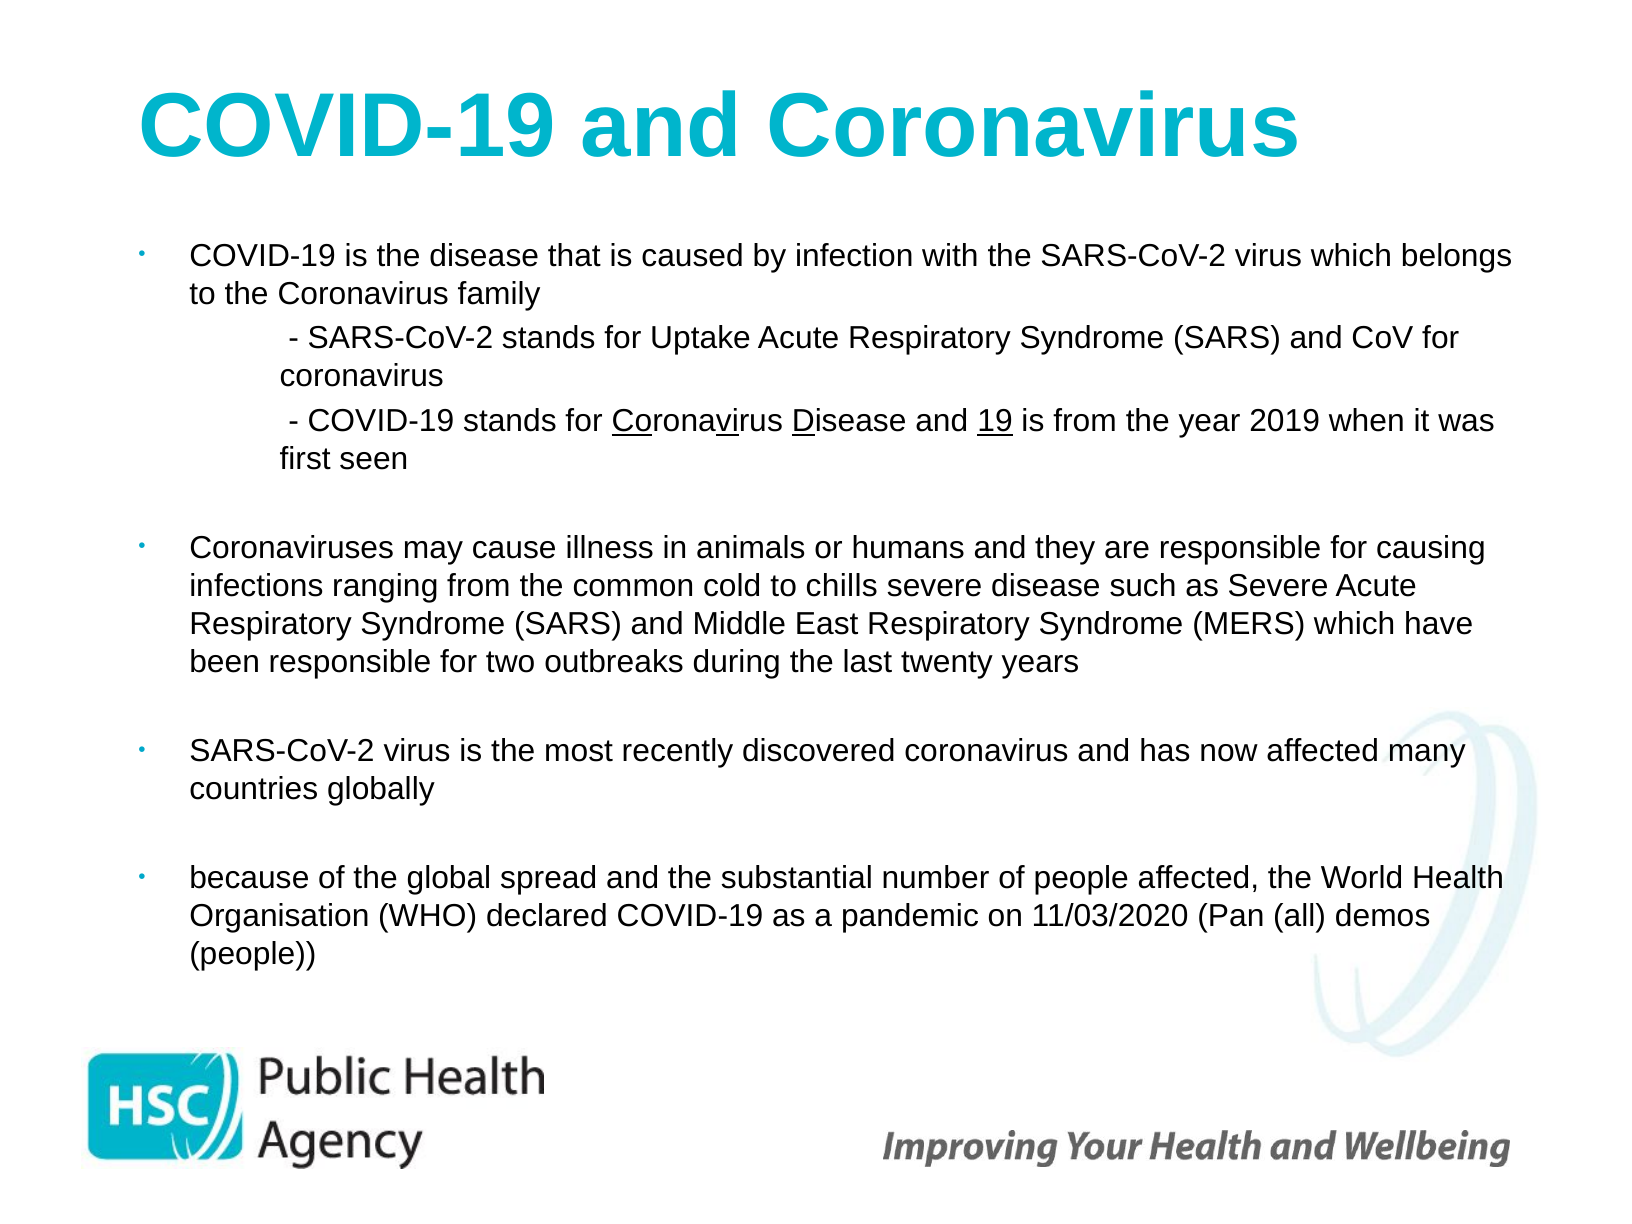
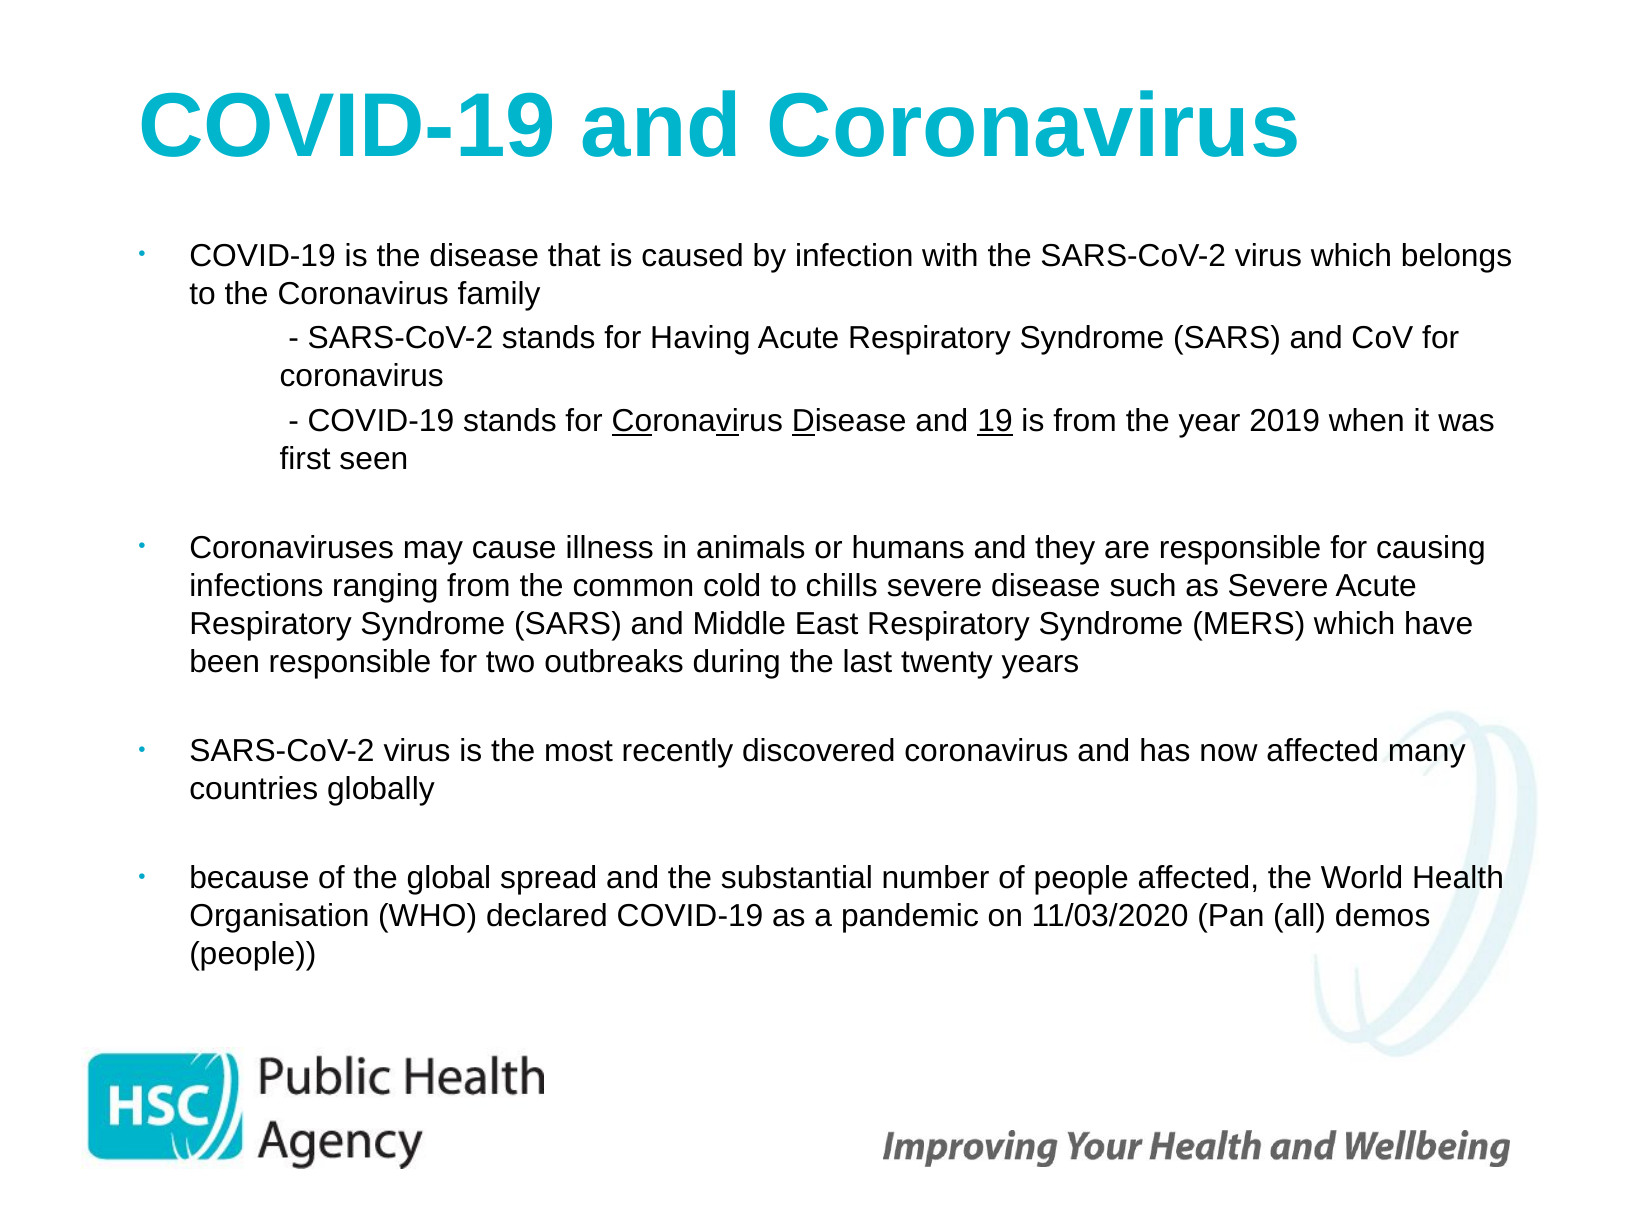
Uptake: Uptake -> Having (700, 338)
